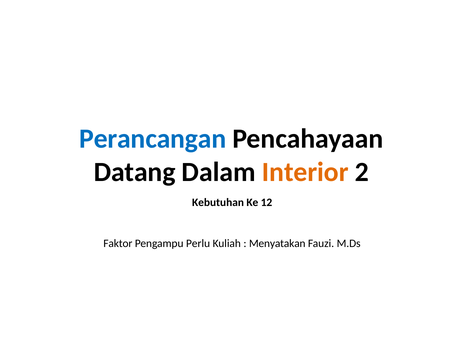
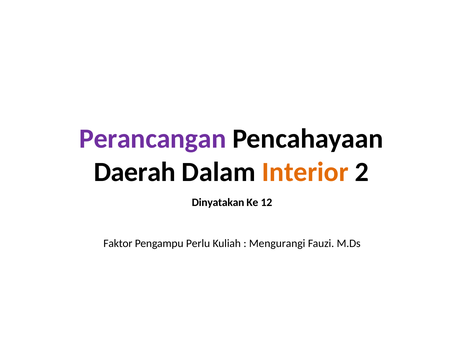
Perancangan colour: blue -> purple (153, 139)
Datang: Datang -> Daerah (135, 172)
Kebutuhan: Kebutuhan -> Dinyatakan (218, 202)
Menyatakan: Menyatakan -> Mengurangi (277, 243)
